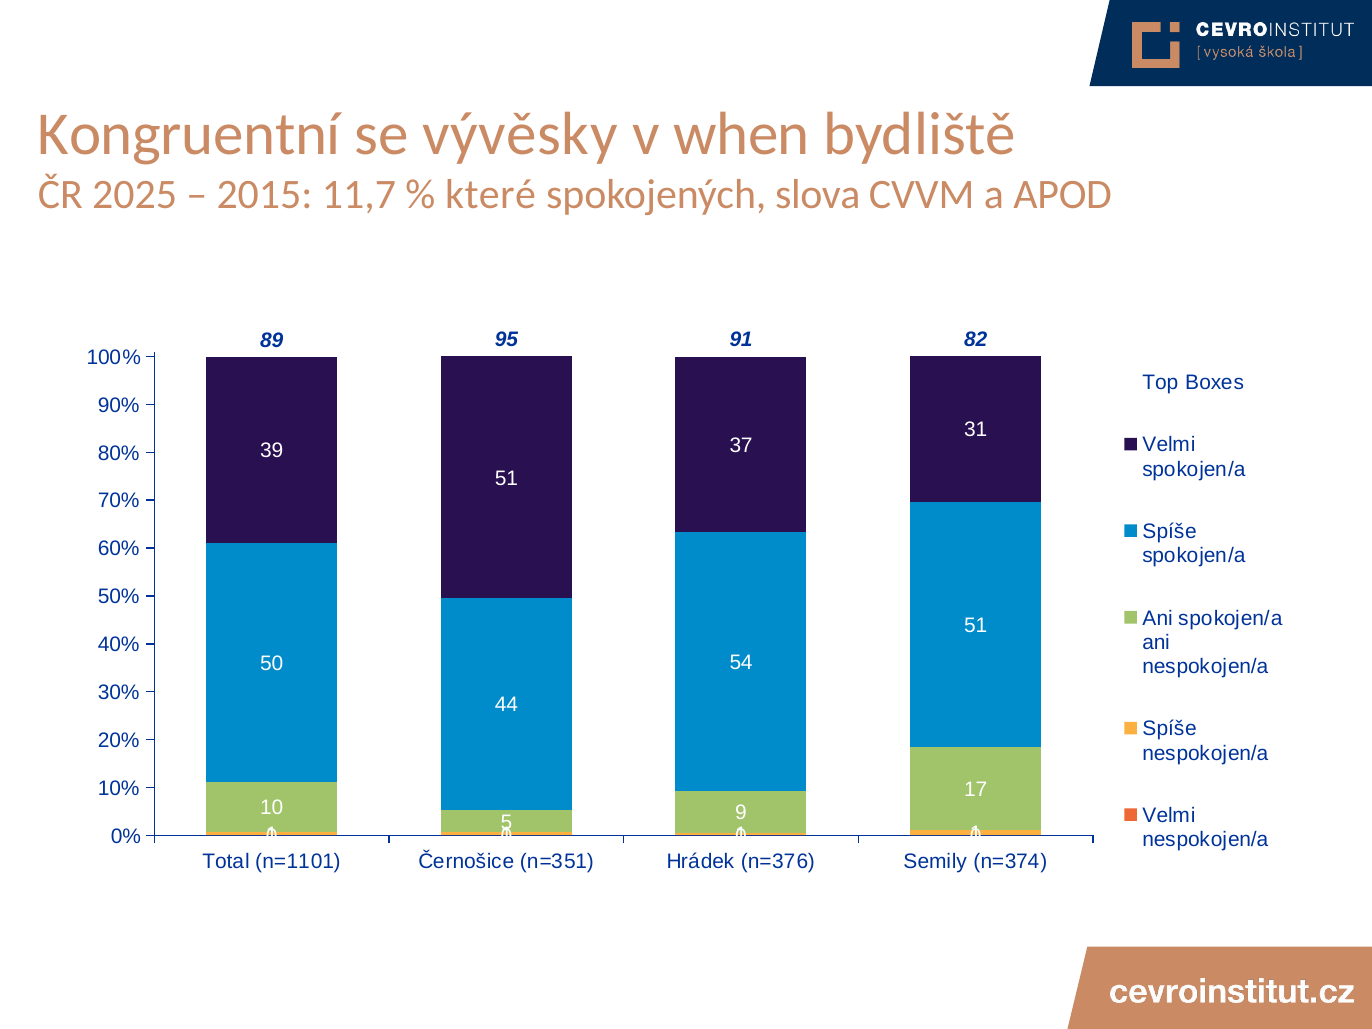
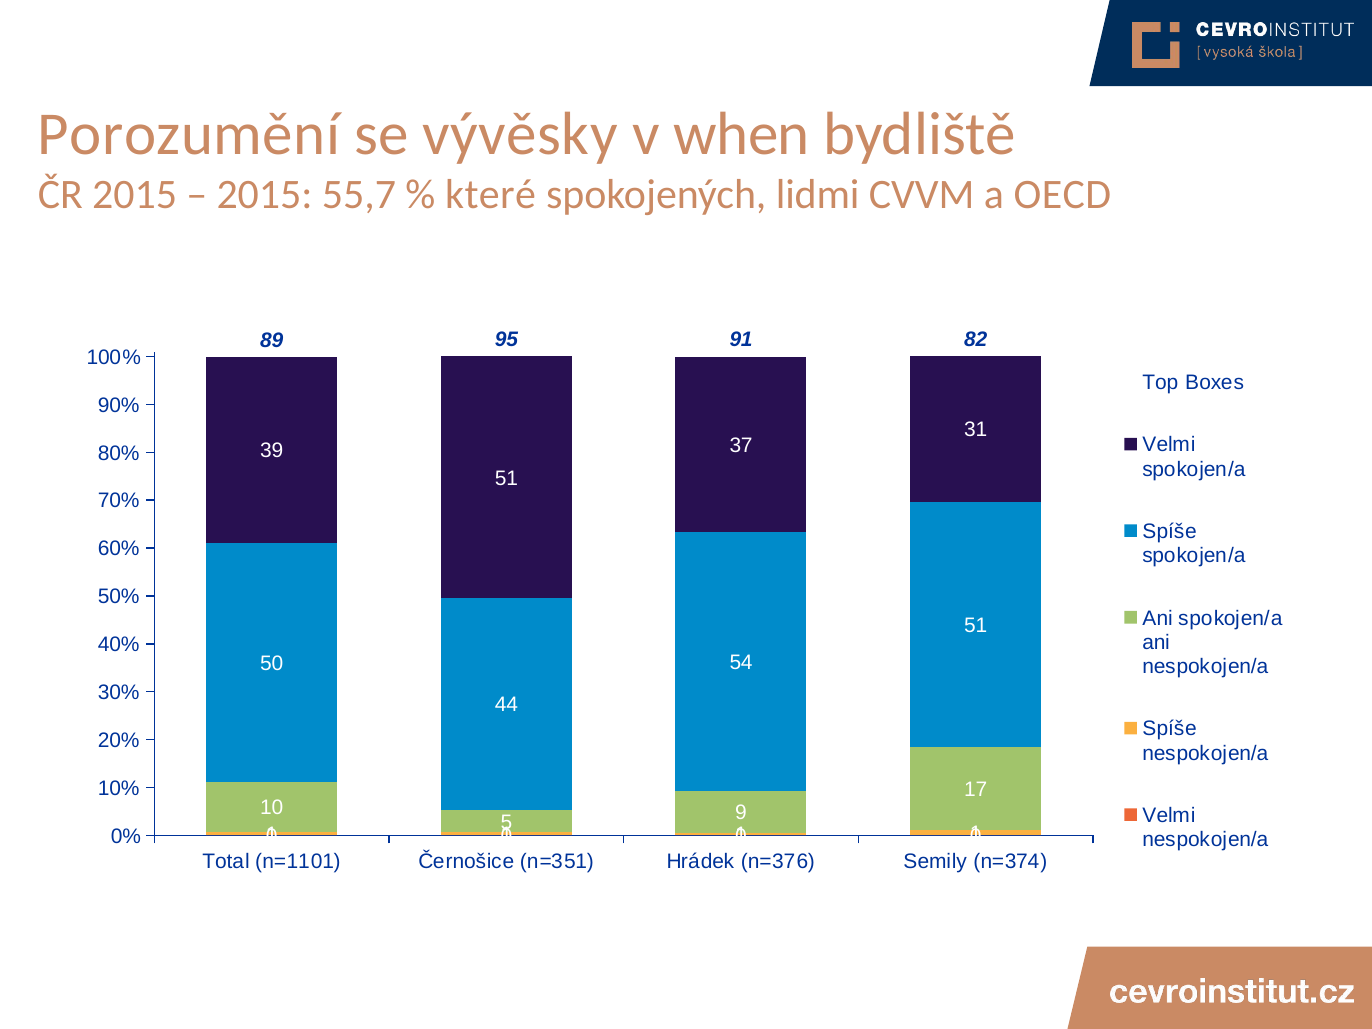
Kongruentní: Kongruentní -> Porozumění (189, 135)
ČR 2025: 2025 -> 2015 (135, 195)
11,7: 11,7 -> 55,7 (359, 195)
slova: slova -> lidmi (818, 195)
APOD: APOD -> OECD (1062, 195)
